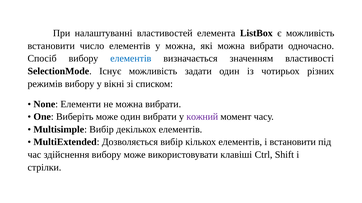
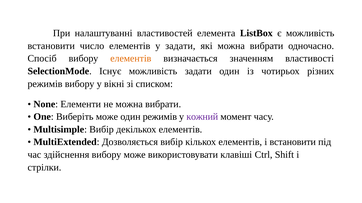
у можна: можна -> задати (180, 46)
елементів colour: blue -> orange (131, 59)
один вибрати: вибрати -> режимів (160, 117)
